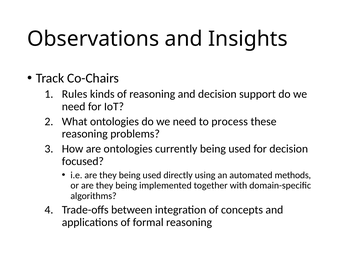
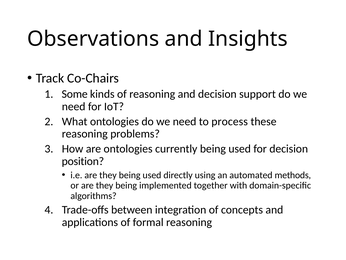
Rules: Rules -> Some (75, 94)
focused: focused -> position (83, 161)
